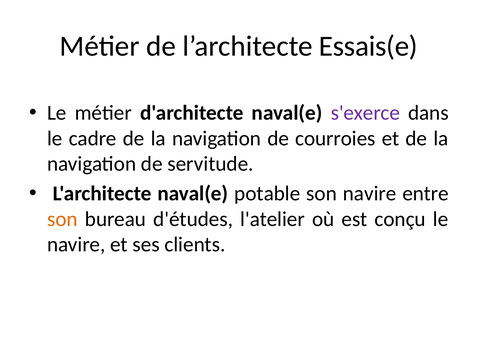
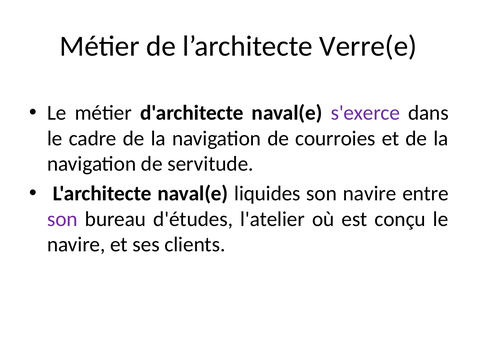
Essais(e: Essais(e -> Verre(e (368, 46)
potable: potable -> liquides (267, 193)
son colour: orange -> purple (62, 219)
